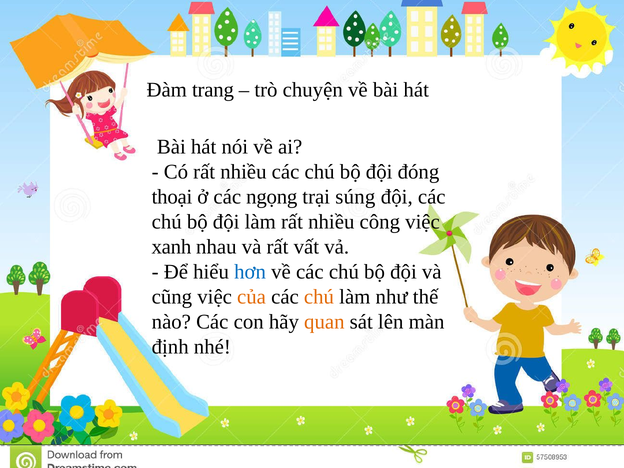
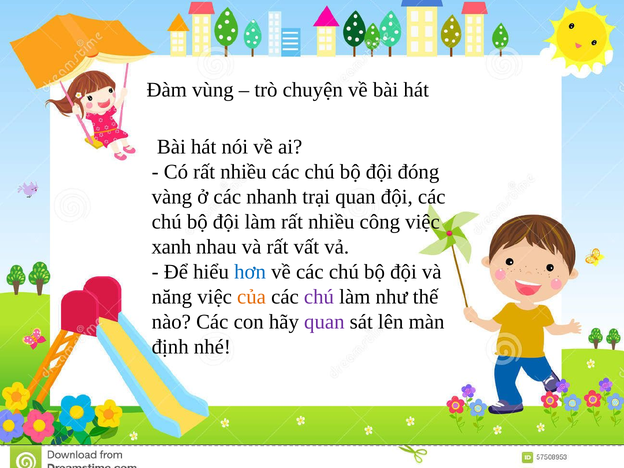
trang: trang -> vùng (213, 90)
thoại: thoại -> vàng (172, 197)
ngọng: ngọng -> nhanh (272, 197)
trại súng: súng -> quan (355, 197)
cũng: cũng -> năng (172, 297)
chú colour: orange -> purple (319, 297)
quan colour: orange -> purple (324, 322)
